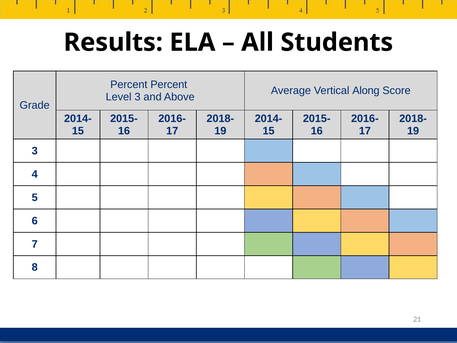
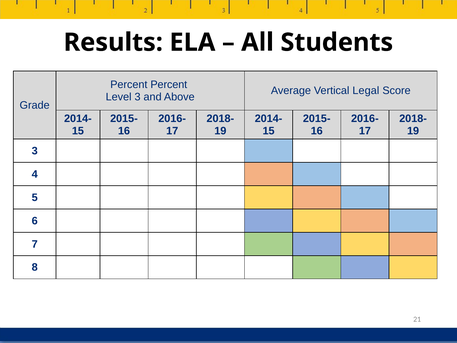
Along: Along -> Legal (366, 91)
